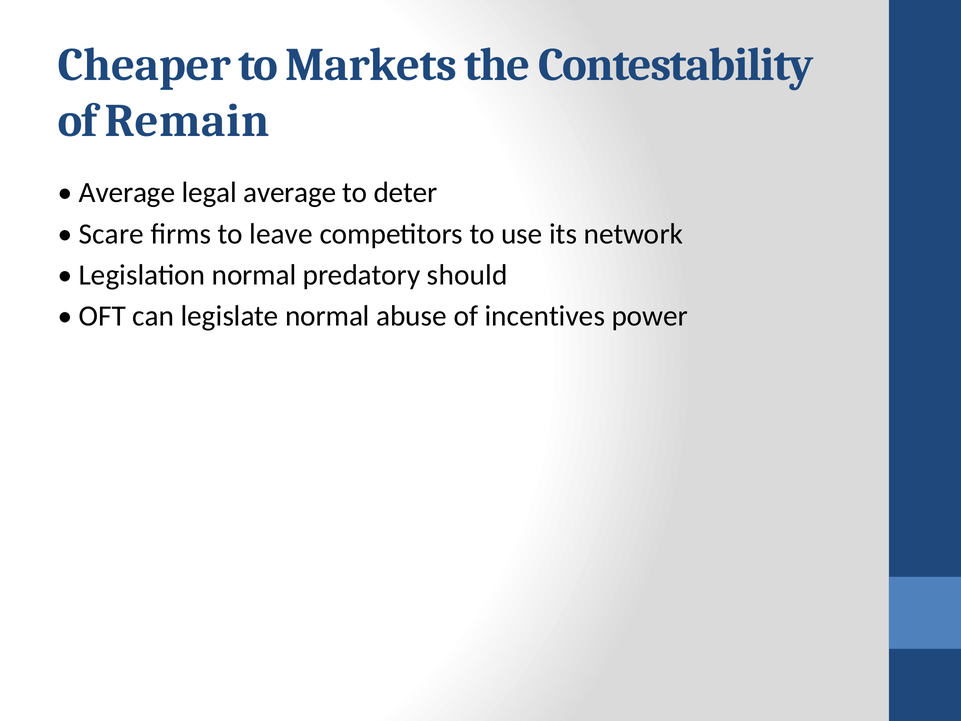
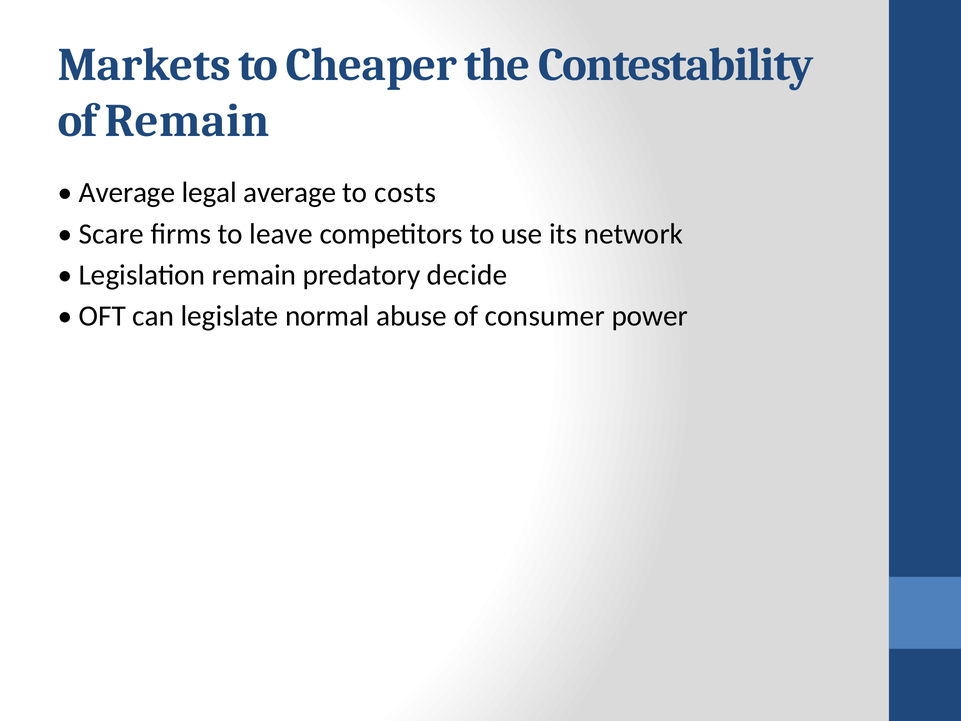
Cheaper: Cheaper -> Markets (144, 65)
Markets: Markets -> Cheaper (371, 65)
deter: deter -> costs (405, 193)
Legislation normal: normal -> remain (254, 275)
should: should -> decide (467, 275)
incentives: incentives -> consumer (545, 316)
